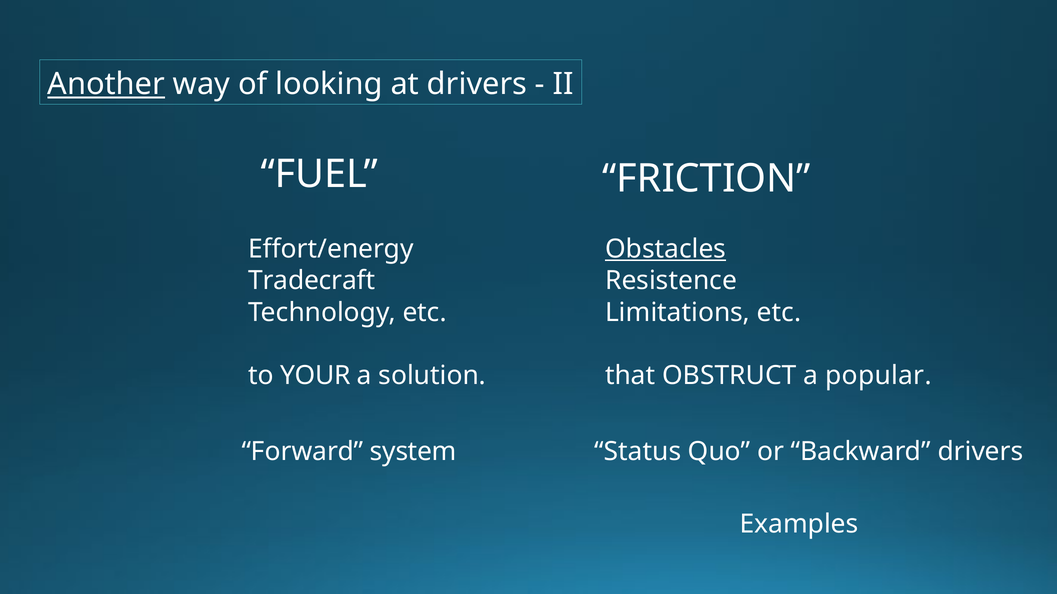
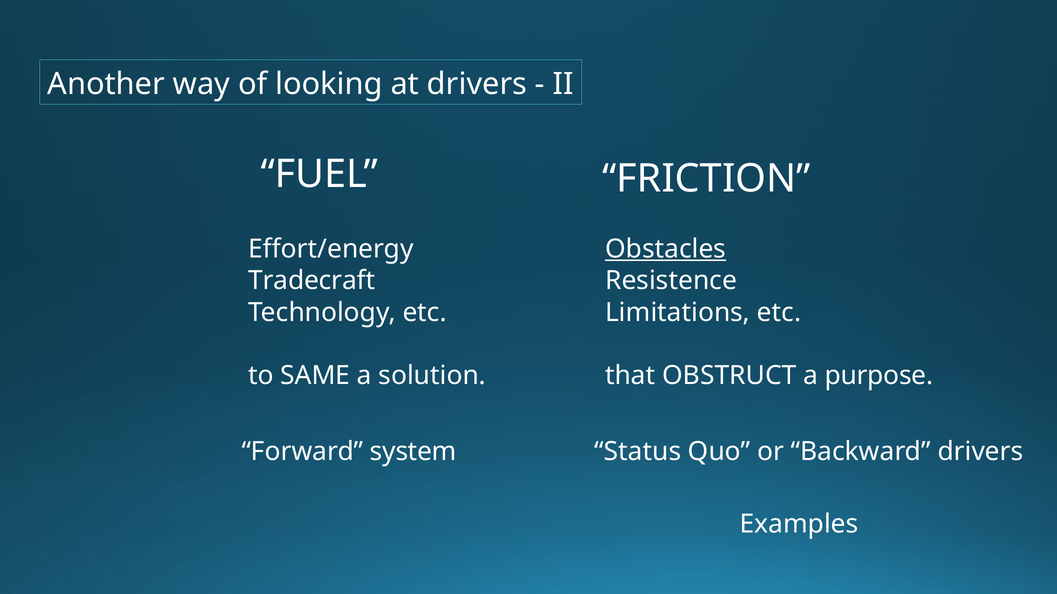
Another underline: present -> none (106, 84)
YOUR: YOUR -> SAME (315, 376)
popular: popular -> purpose (879, 376)
